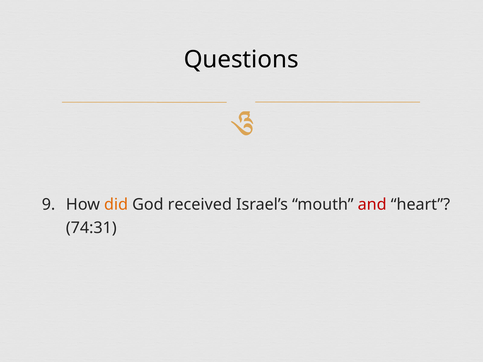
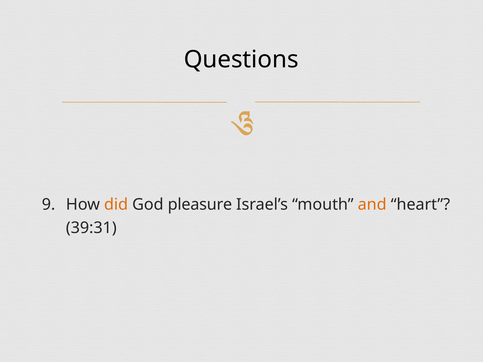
received: received -> pleasure (200, 205)
and colour: red -> orange (372, 205)
74:31: 74:31 -> 39:31 (91, 228)
